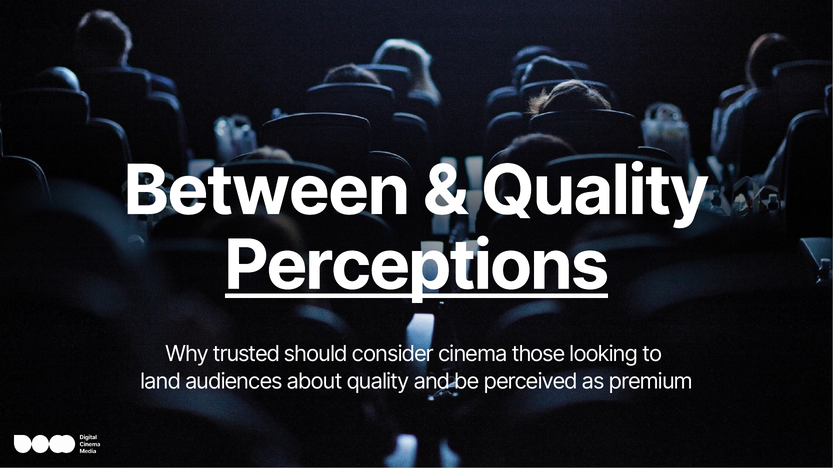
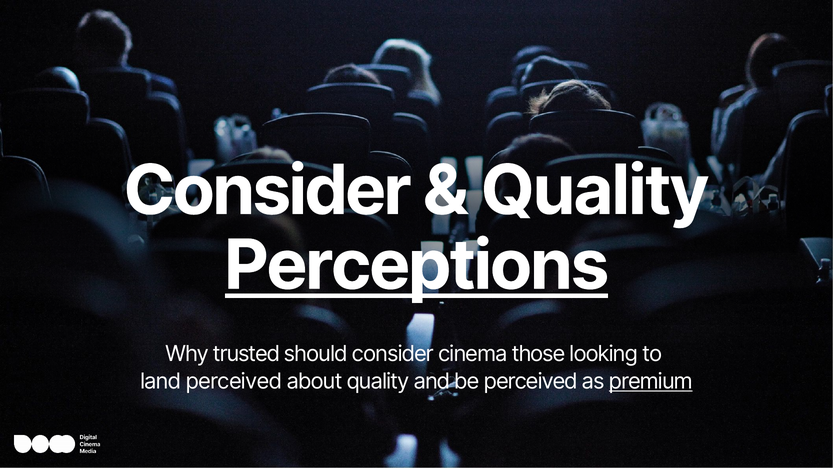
Between: Between -> Consider (267, 191)
land audiences: audiences -> perceived (234, 382)
premium underline: none -> present (651, 382)
